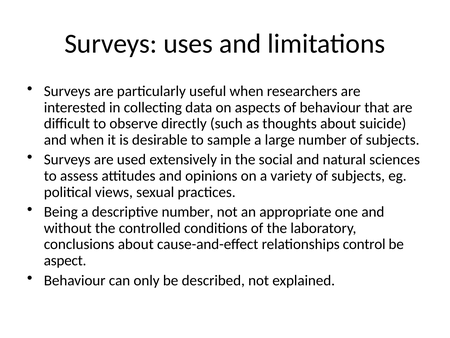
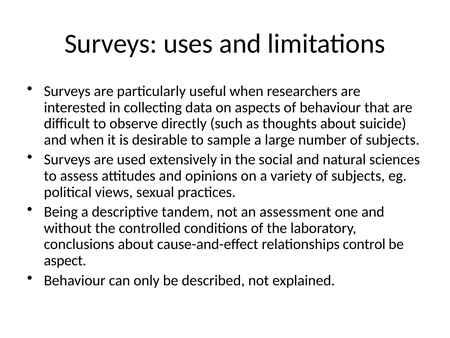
descriptive number: number -> tandem (188, 212)
appropriate: appropriate -> assessment (295, 212)
